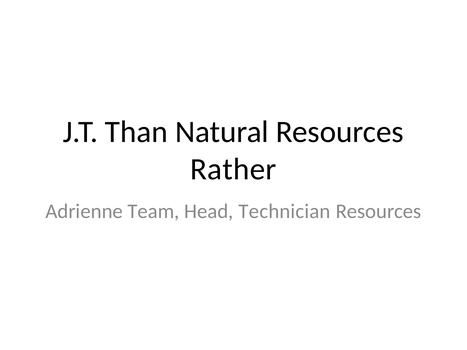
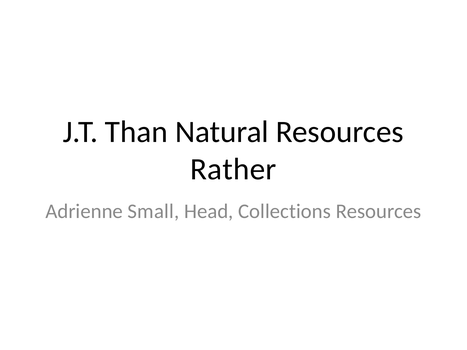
Team: Team -> Small (153, 212)
Technician: Technician -> Collections (285, 212)
